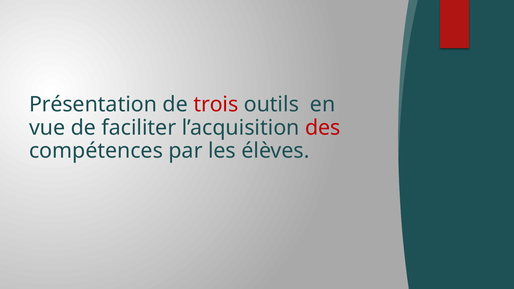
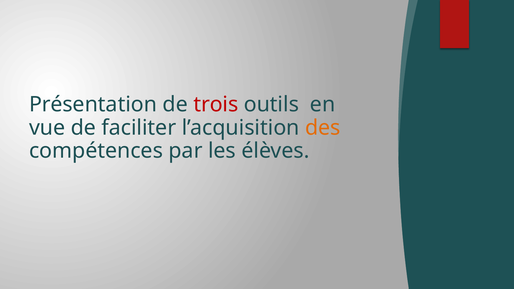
des colour: red -> orange (323, 128)
